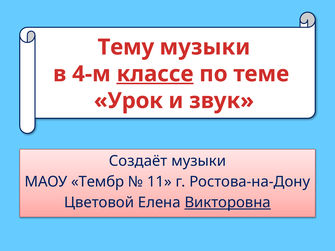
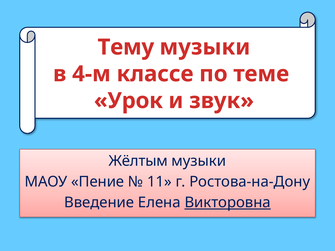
классе underline: present -> none (155, 74)
Создаёт: Создаёт -> Жёлтым (138, 161)
Тембр: Тембр -> Пение (98, 182)
Цветовой: Цветовой -> Введение (99, 203)
